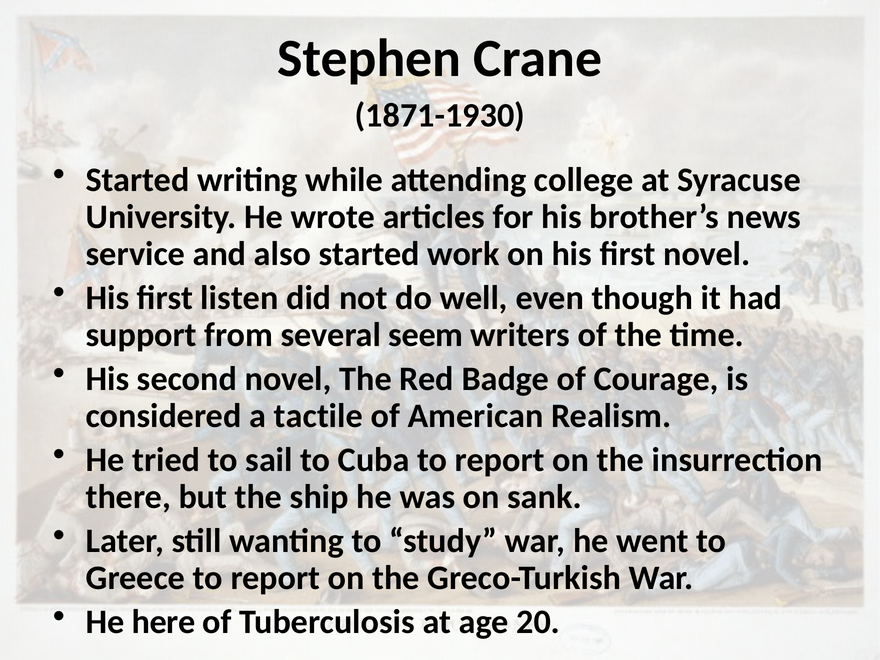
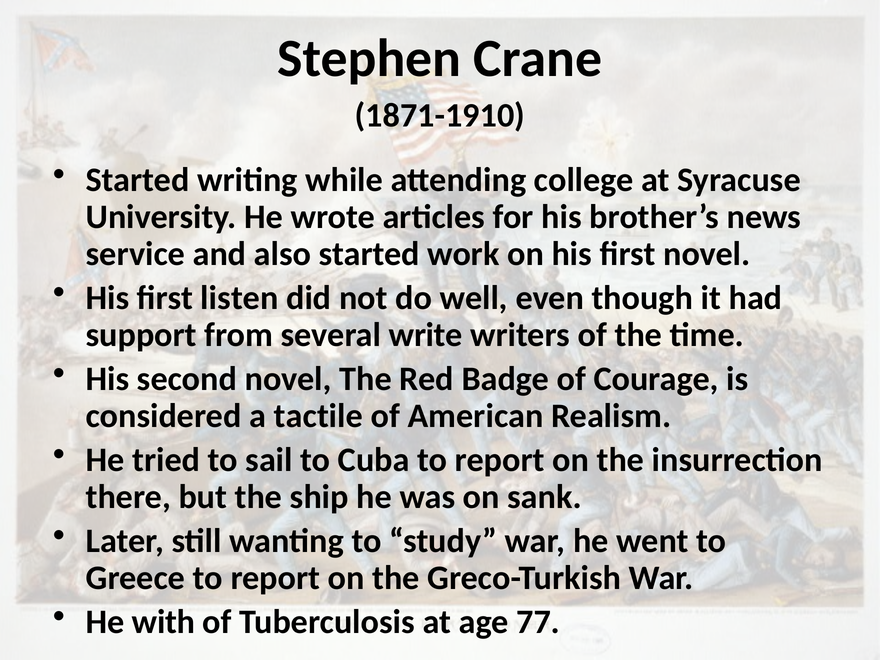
1871-1930: 1871-1930 -> 1871-1910 (440, 115)
seem: seem -> write (426, 335)
here: here -> with (164, 622)
20: 20 -> 77 (538, 622)
